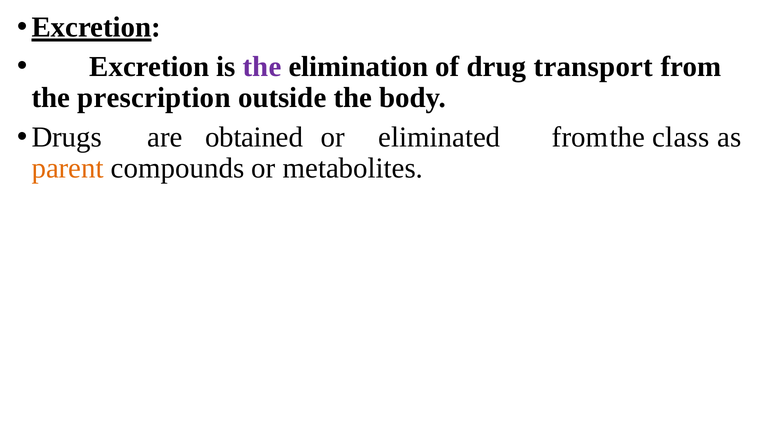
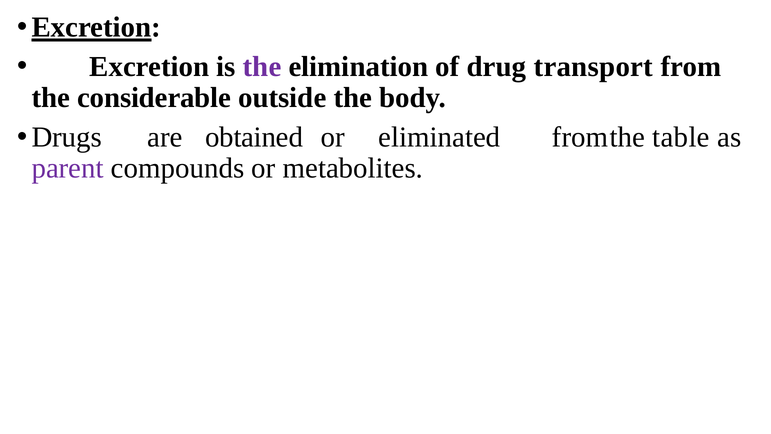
prescription: prescription -> considerable (154, 98)
class: class -> table (681, 137)
parent colour: orange -> purple (68, 168)
